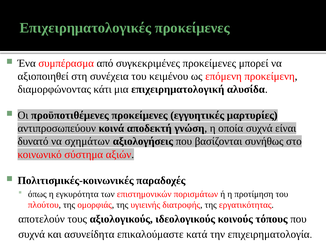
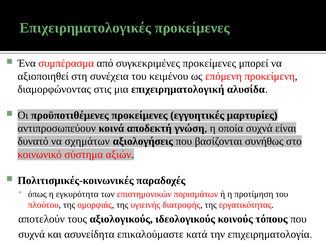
κάτι: κάτι -> στις (103, 90)
